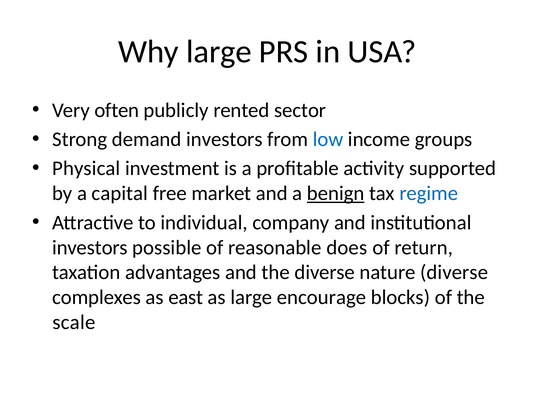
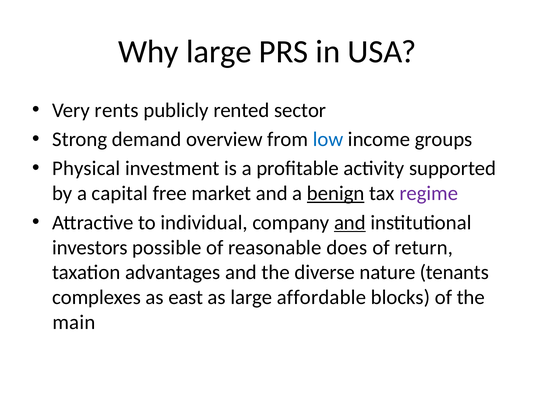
often: often -> rents (117, 110)
demand investors: investors -> overview (224, 139)
regime colour: blue -> purple (429, 194)
and underline: none -> present (350, 223)
nature diverse: diverse -> tenants (454, 273)
encourage: encourage -> affordable (321, 298)
scale: scale -> main (74, 323)
